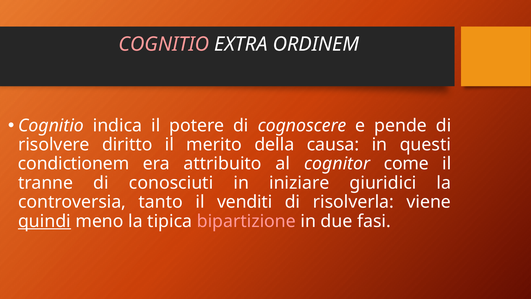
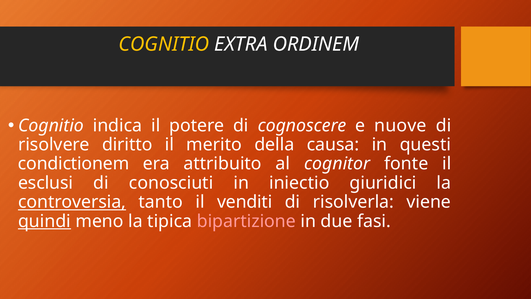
COGNITIO colour: pink -> yellow (164, 44)
pende: pende -> nuove (400, 125)
come: come -> fonte (406, 164)
tranne: tranne -> esclusi (46, 183)
iniziare: iniziare -> iniectio (299, 183)
controversia underline: none -> present (72, 202)
